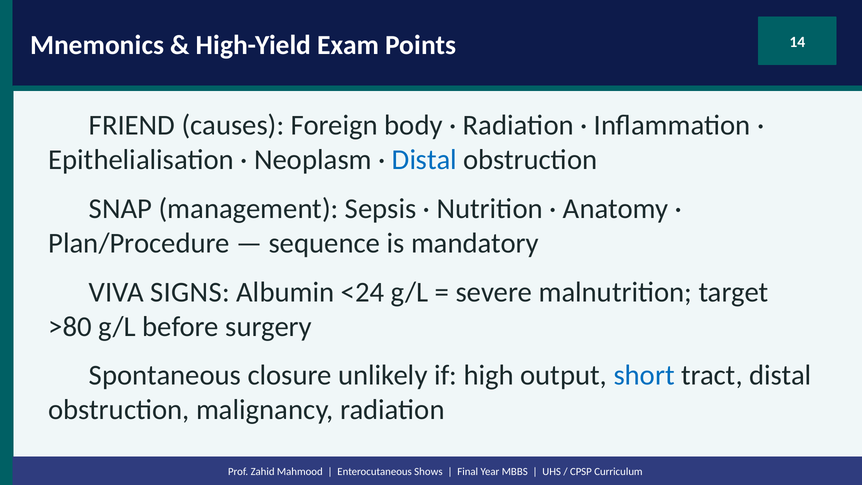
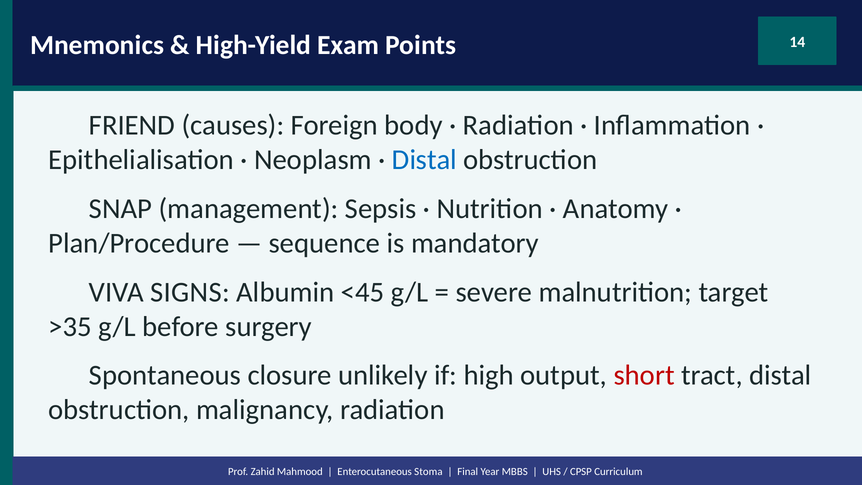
<24: <24 -> <45 (363, 292)
>80: >80 -> >35 (70, 326)
short colour: blue -> red (644, 375)
Shows: Shows -> Stoma (428, 472)
